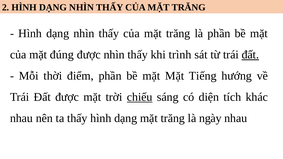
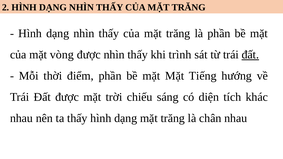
đúng: đúng -> vòng (62, 55)
chiếu underline: present -> none (140, 97)
ngày: ngày -> chân (210, 118)
